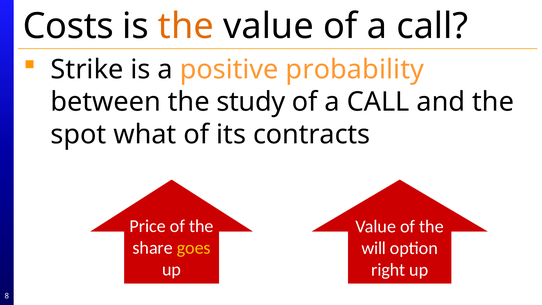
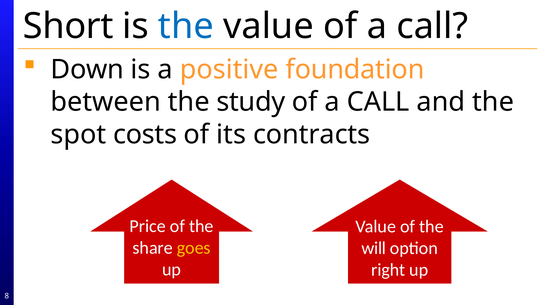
Costs: Costs -> Short (68, 26)
the colour: orange -> blue (186, 26)
Strike: Strike -> Down (87, 69)
probability: probability -> foundation (355, 69)
what: what -> costs (145, 134)
